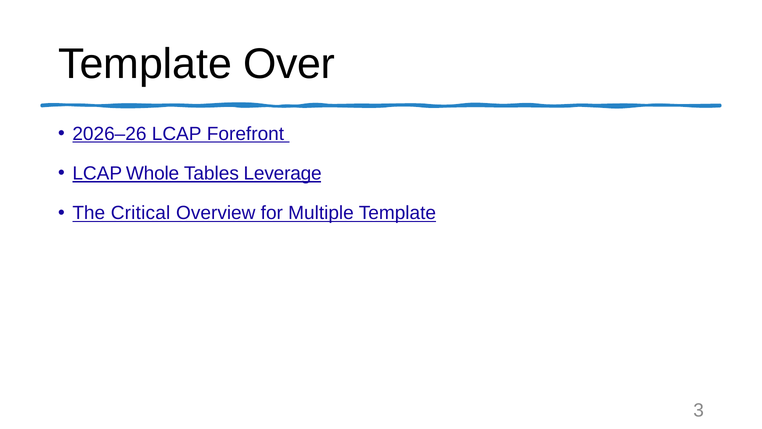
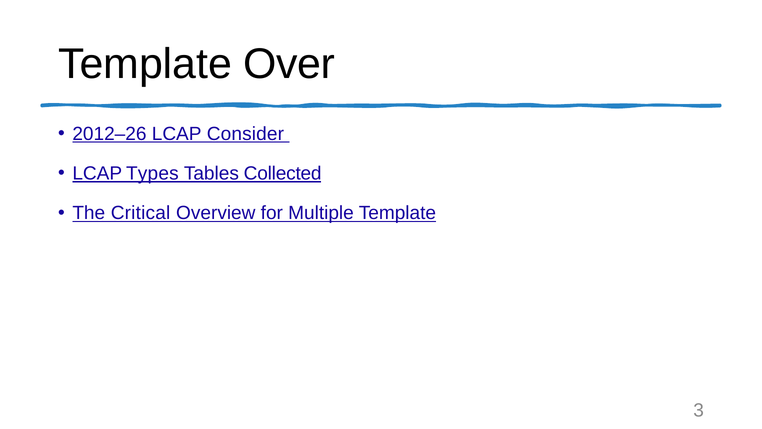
2026–26: 2026–26 -> 2012–26 (109, 134)
Forefront: Forefront -> Consider (245, 134)
Whole: Whole -> Types (152, 173)
Leverage: Leverage -> Collected (283, 173)
